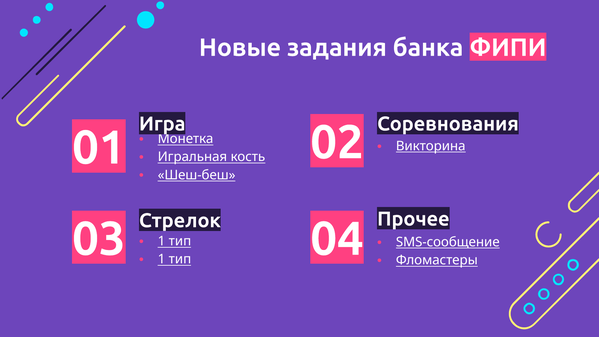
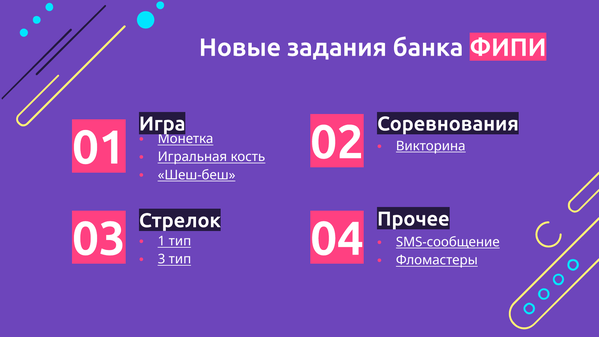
1: 1 -> 3 (162, 259)
